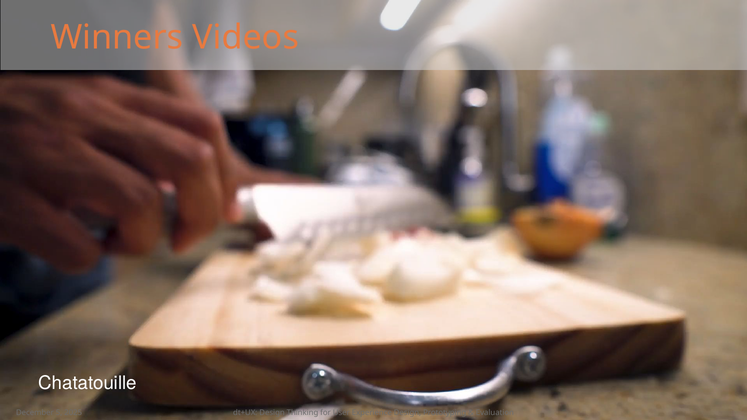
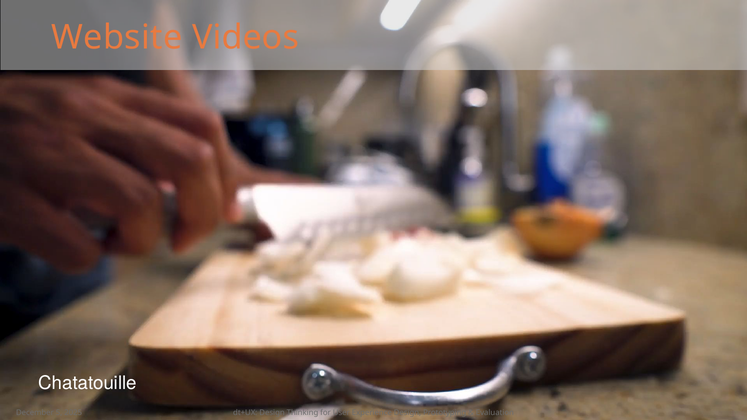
Winners: Winners -> Website (117, 37)
